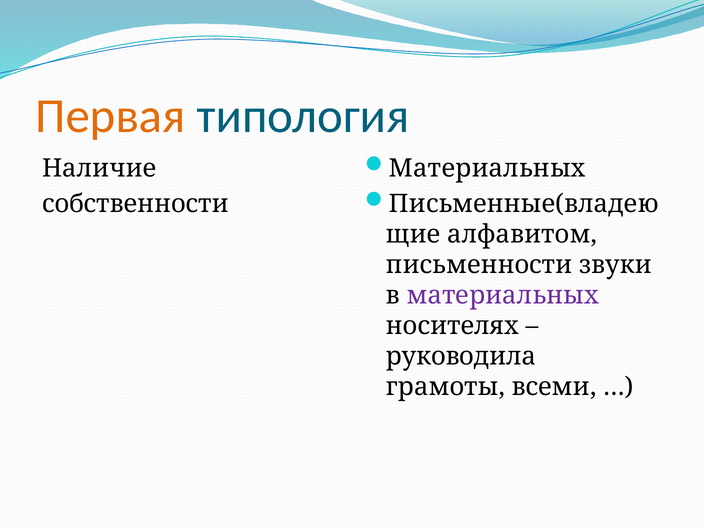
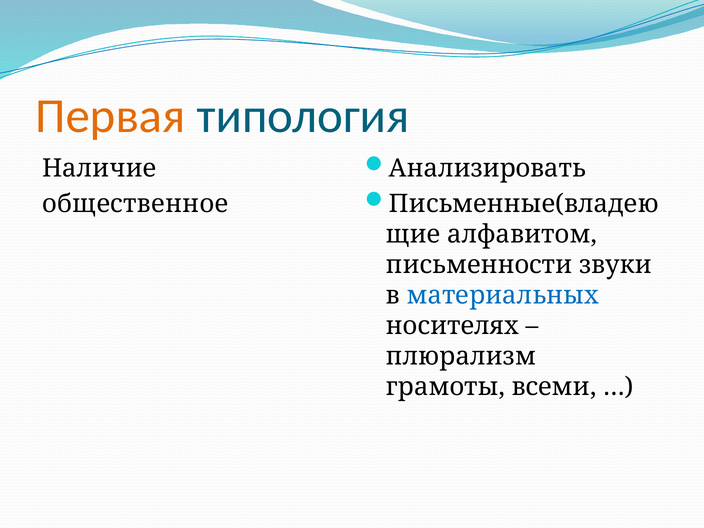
Материальных: Материальных -> Анализировать (487, 168)
собственности: собственности -> общественное (135, 204)
материальных colour: purple -> blue (503, 295)
руководила: руководила -> плюрализм (461, 356)
